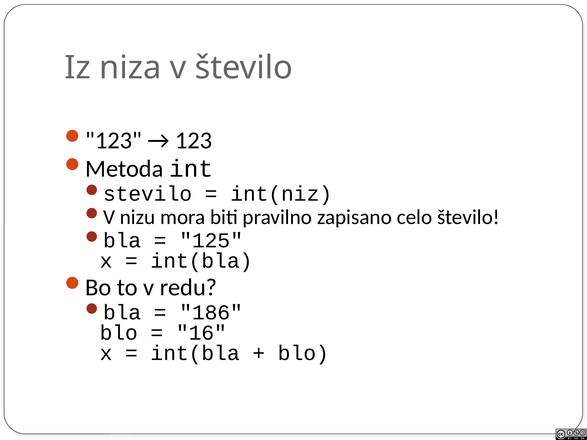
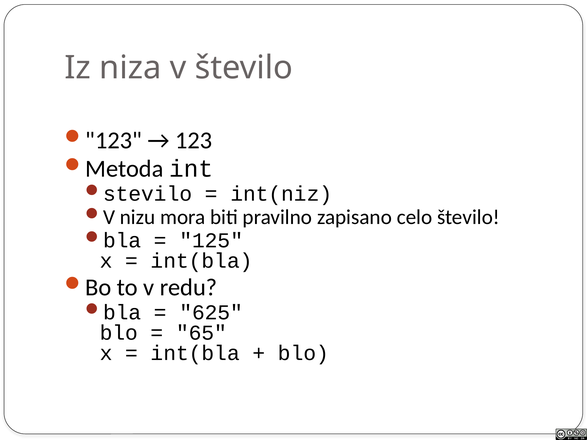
186: 186 -> 625 (211, 313)
16: 16 -> 65 (202, 333)
